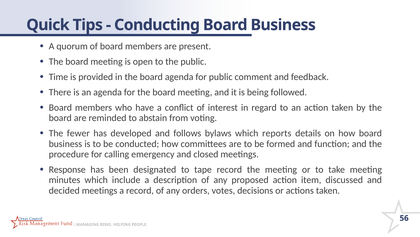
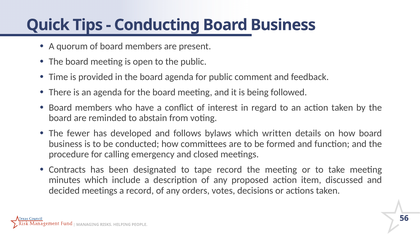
reports: reports -> written (277, 133)
Response: Response -> Contracts (67, 169)
